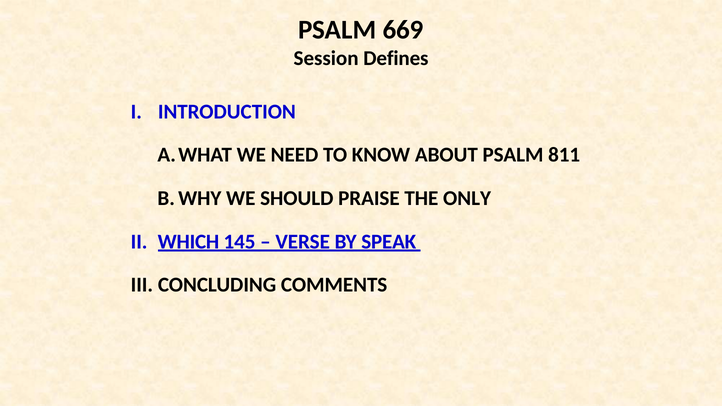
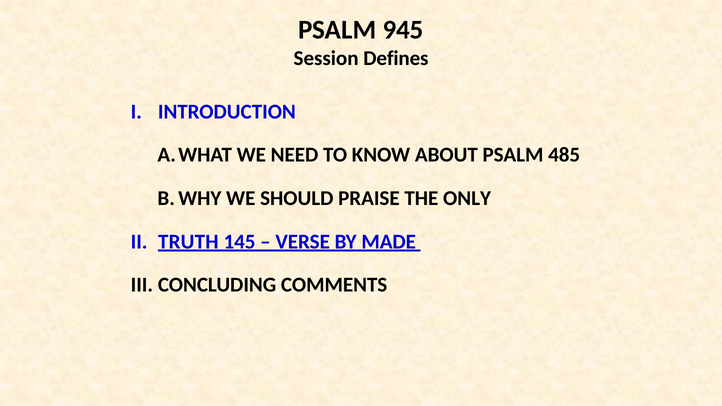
669: 669 -> 945 (403, 30)
811: 811 -> 485 (564, 155)
WHICH: WHICH -> TRUTH (188, 242)
SPEAK: SPEAK -> MADE (389, 242)
